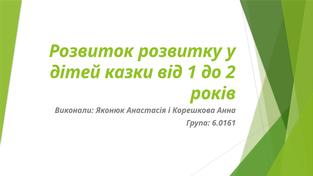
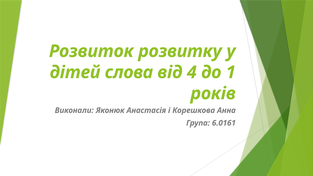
казки: казки -> слова (129, 72)
1: 1 -> 4 (192, 72)
2: 2 -> 1 (231, 72)
